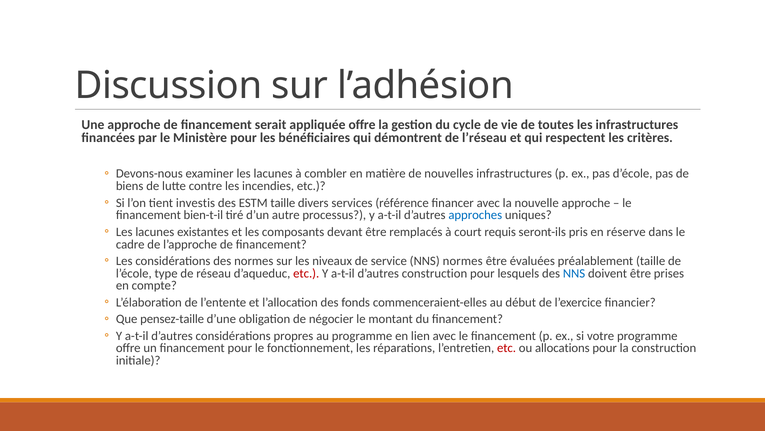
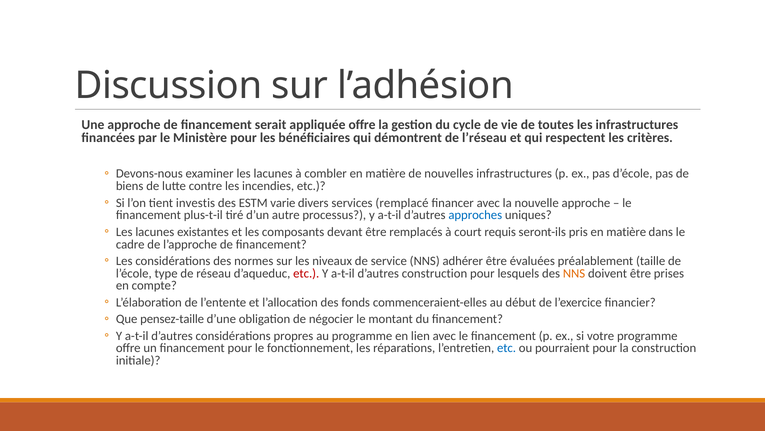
ESTM taille: taille -> varie (283, 203)
référence: référence -> remplacé (402, 203)
bien-t-il: bien-t-il -> plus-t-il (203, 215)
pris en réserve: réserve -> matière (626, 232)
NNS normes: normes -> adhérer (463, 261)
NNS colour: blue -> orange (574, 273)
etc colour: red -> blue (507, 348)
allocations: allocations -> pourraient (562, 348)
